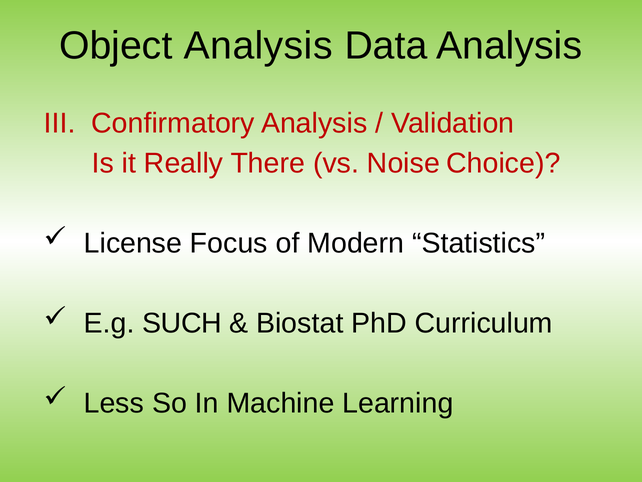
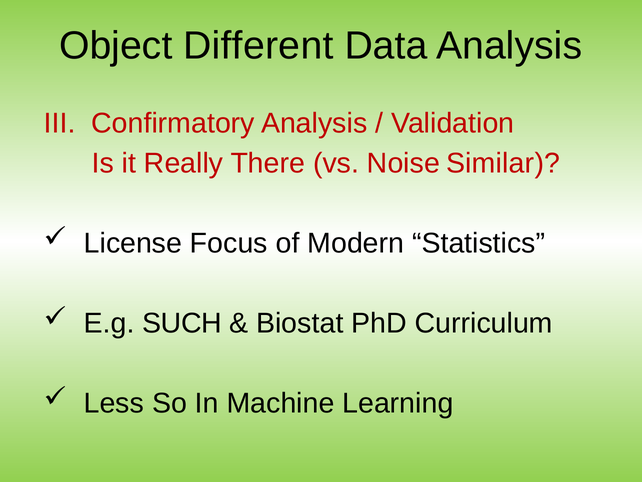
Object Analysis: Analysis -> Different (258, 46)
Choice: Choice -> Similar (503, 163)
